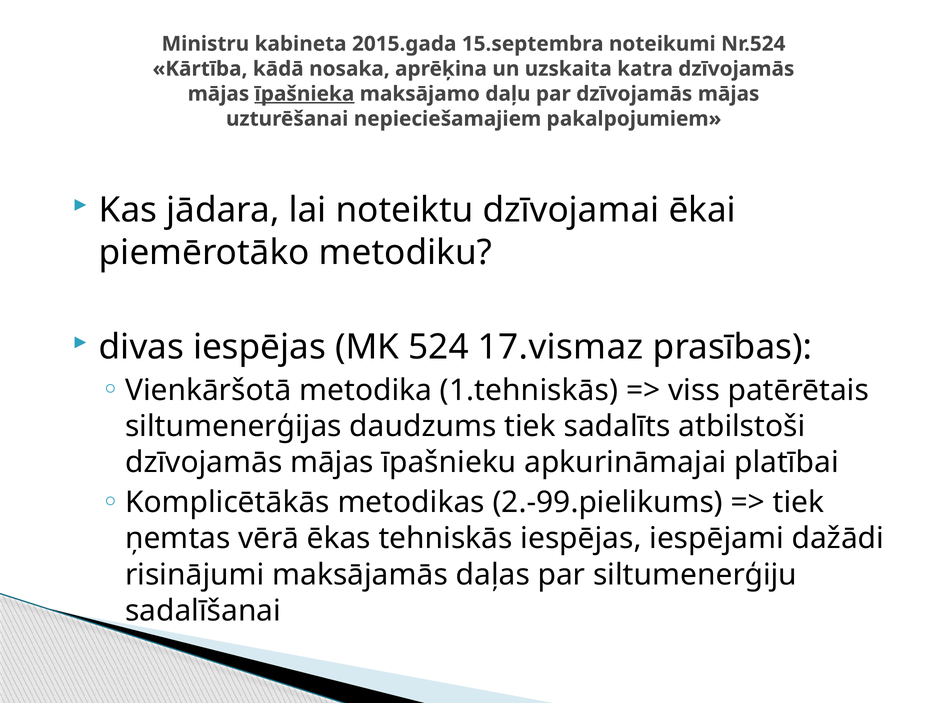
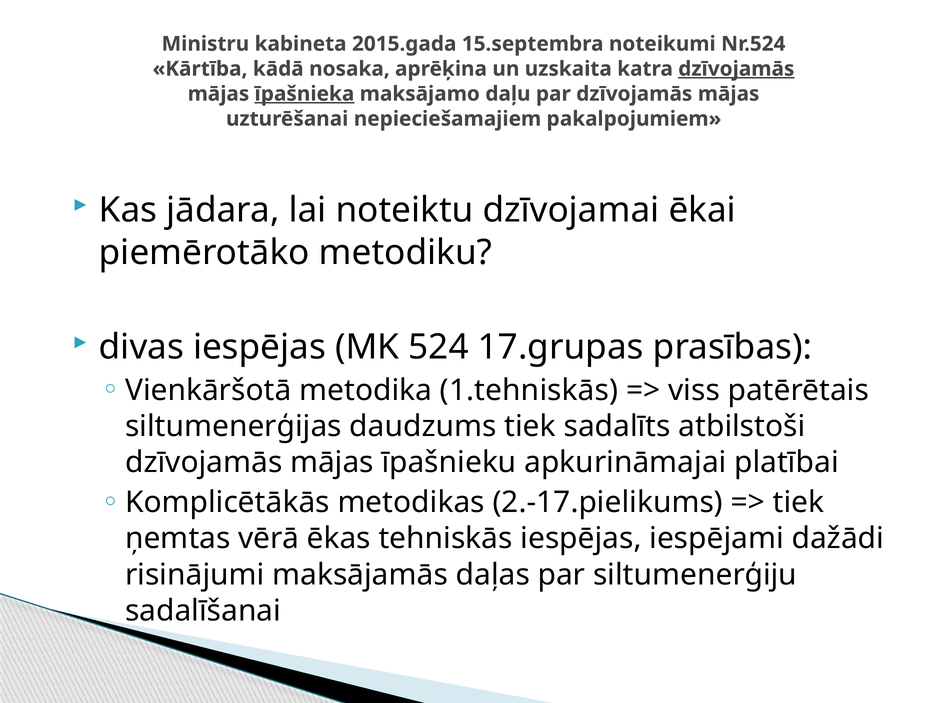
dzīvojamās underline: none -> present (736, 69)
17.vismaz: 17.vismaz -> 17.grupas (561, 348)
2.-99.pielikums: 2.-99.pielikums -> 2.-17.pielikums (608, 503)
